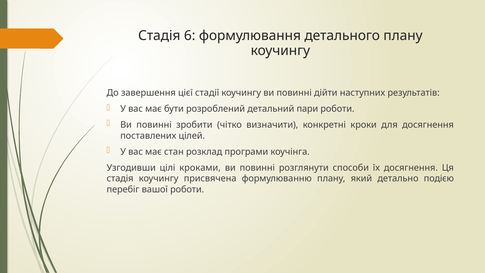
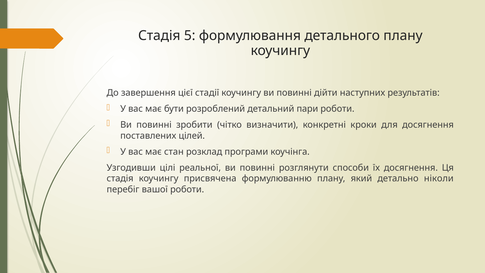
6: 6 -> 5 (190, 36)
кроками: кроками -> реальної (200, 168)
подією: подією -> ніколи (439, 178)
